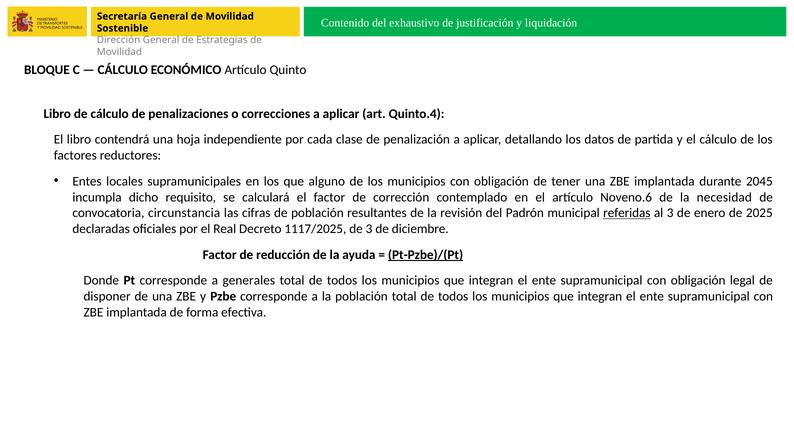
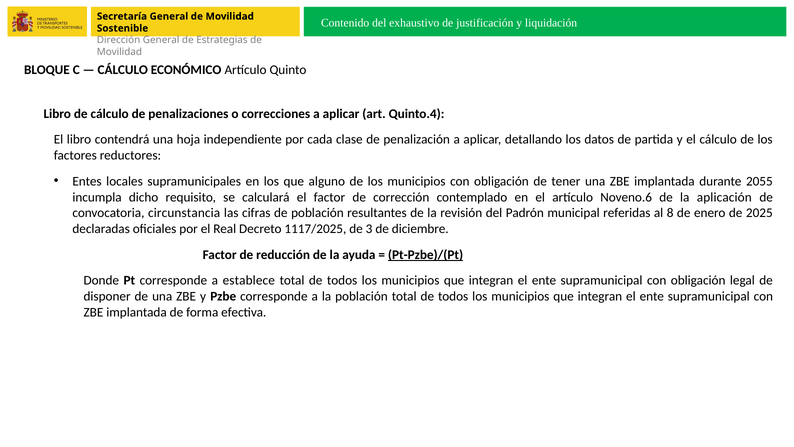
2045: 2045 -> 2055 (759, 181)
necesidad: necesidad -> aplicación (724, 197)
referidas underline: present -> none (627, 213)
al 3: 3 -> 8 (670, 213)
generales: generales -> establece (249, 280)
